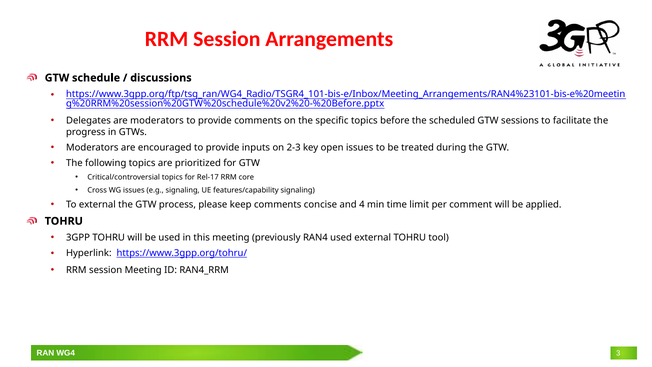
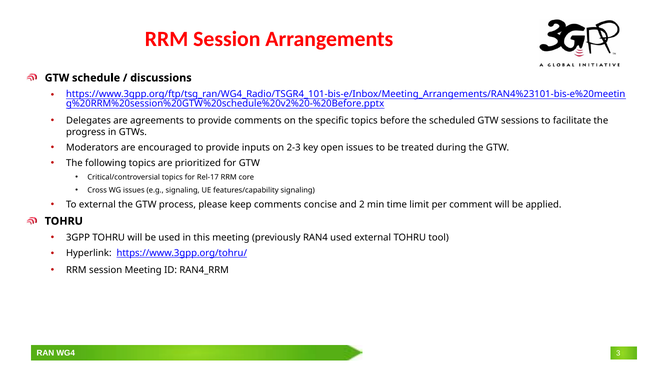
are moderators: moderators -> agreements (157, 121)
4: 4 -> 2 (362, 205)
